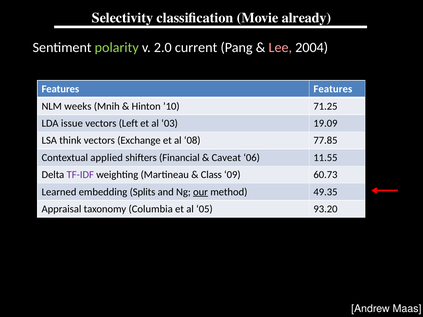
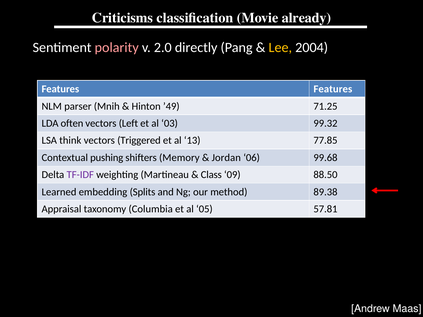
Selectivity: Selectivity -> Criticisms (123, 18)
polarity colour: light green -> pink (117, 48)
current: current -> directly (196, 48)
Lee colour: pink -> yellow (280, 48)
weeks: weeks -> parser (78, 106)
’10: ’10 -> ’49 (171, 106)
issue: issue -> often (72, 123)
19.09: 19.09 -> 99.32 (325, 123)
Exchange: Exchange -> Triggered (139, 141)
08: 08 -> 13 (192, 141)
applied: applied -> pushing (107, 158)
Financial: Financial -> Memory (179, 158)
Caveat: Caveat -> Jordan (226, 158)
11.55: 11.55 -> 99.68 (325, 158)
60.73: 60.73 -> 88.50 (325, 175)
our underline: present -> none (201, 192)
49.35: 49.35 -> 89.38 (325, 192)
93.20: 93.20 -> 57.81 (325, 209)
